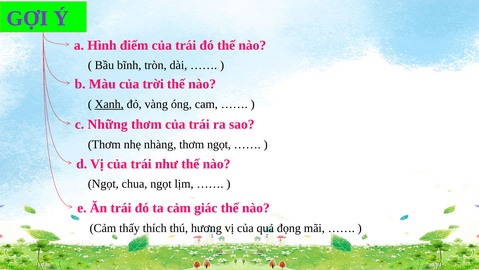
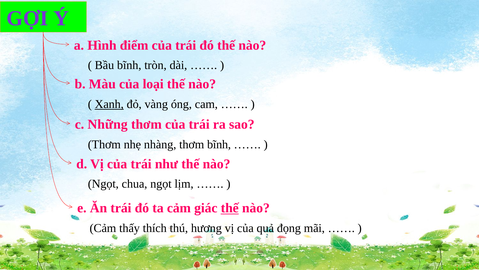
trời: trời -> loại (153, 84)
thơm ngọt: ngọt -> bĩnh (219, 144)
thế underline: none -> present (230, 208)
